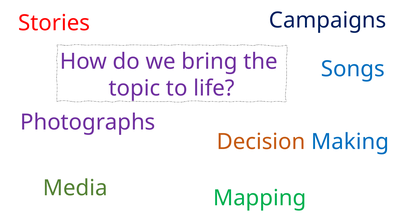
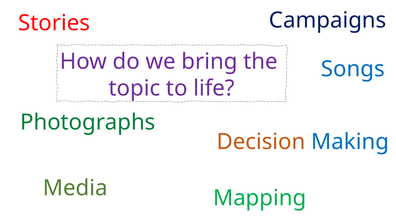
Photographs colour: purple -> green (88, 122)
